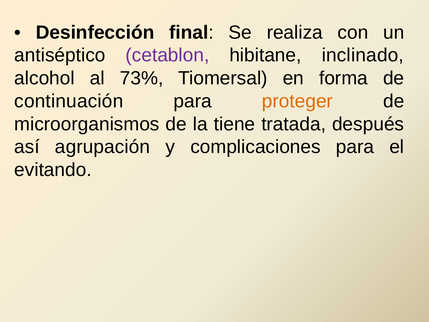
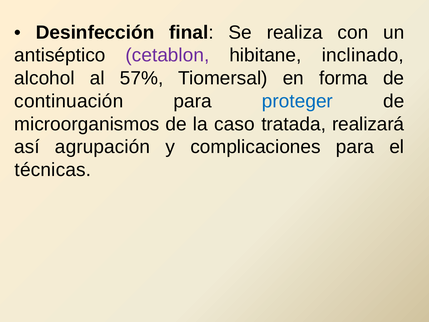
73%: 73% -> 57% (142, 78)
proteger colour: orange -> blue (297, 101)
tiene: tiene -> caso (234, 124)
después: después -> realizará (368, 124)
evitando: evitando -> técnicas (53, 170)
